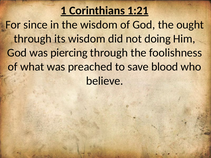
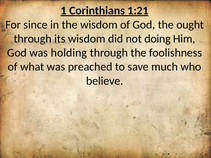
piercing: piercing -> holding (69, 53)
blood: blood -> much (165, 67)
